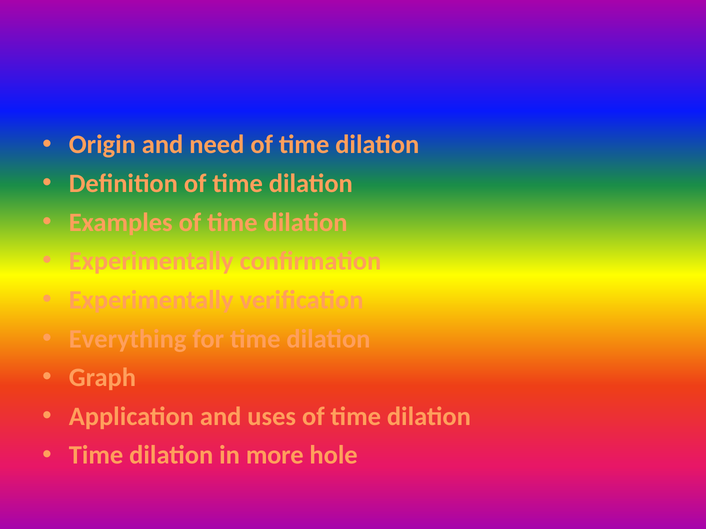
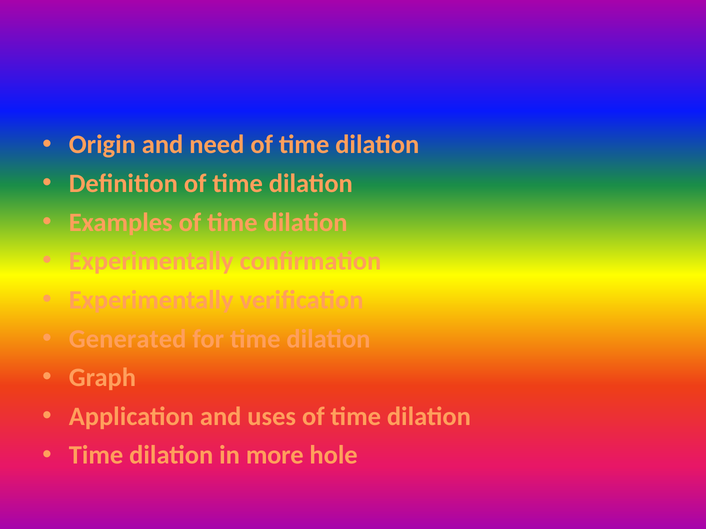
Everything: Everything -> Generated (128, 339)
